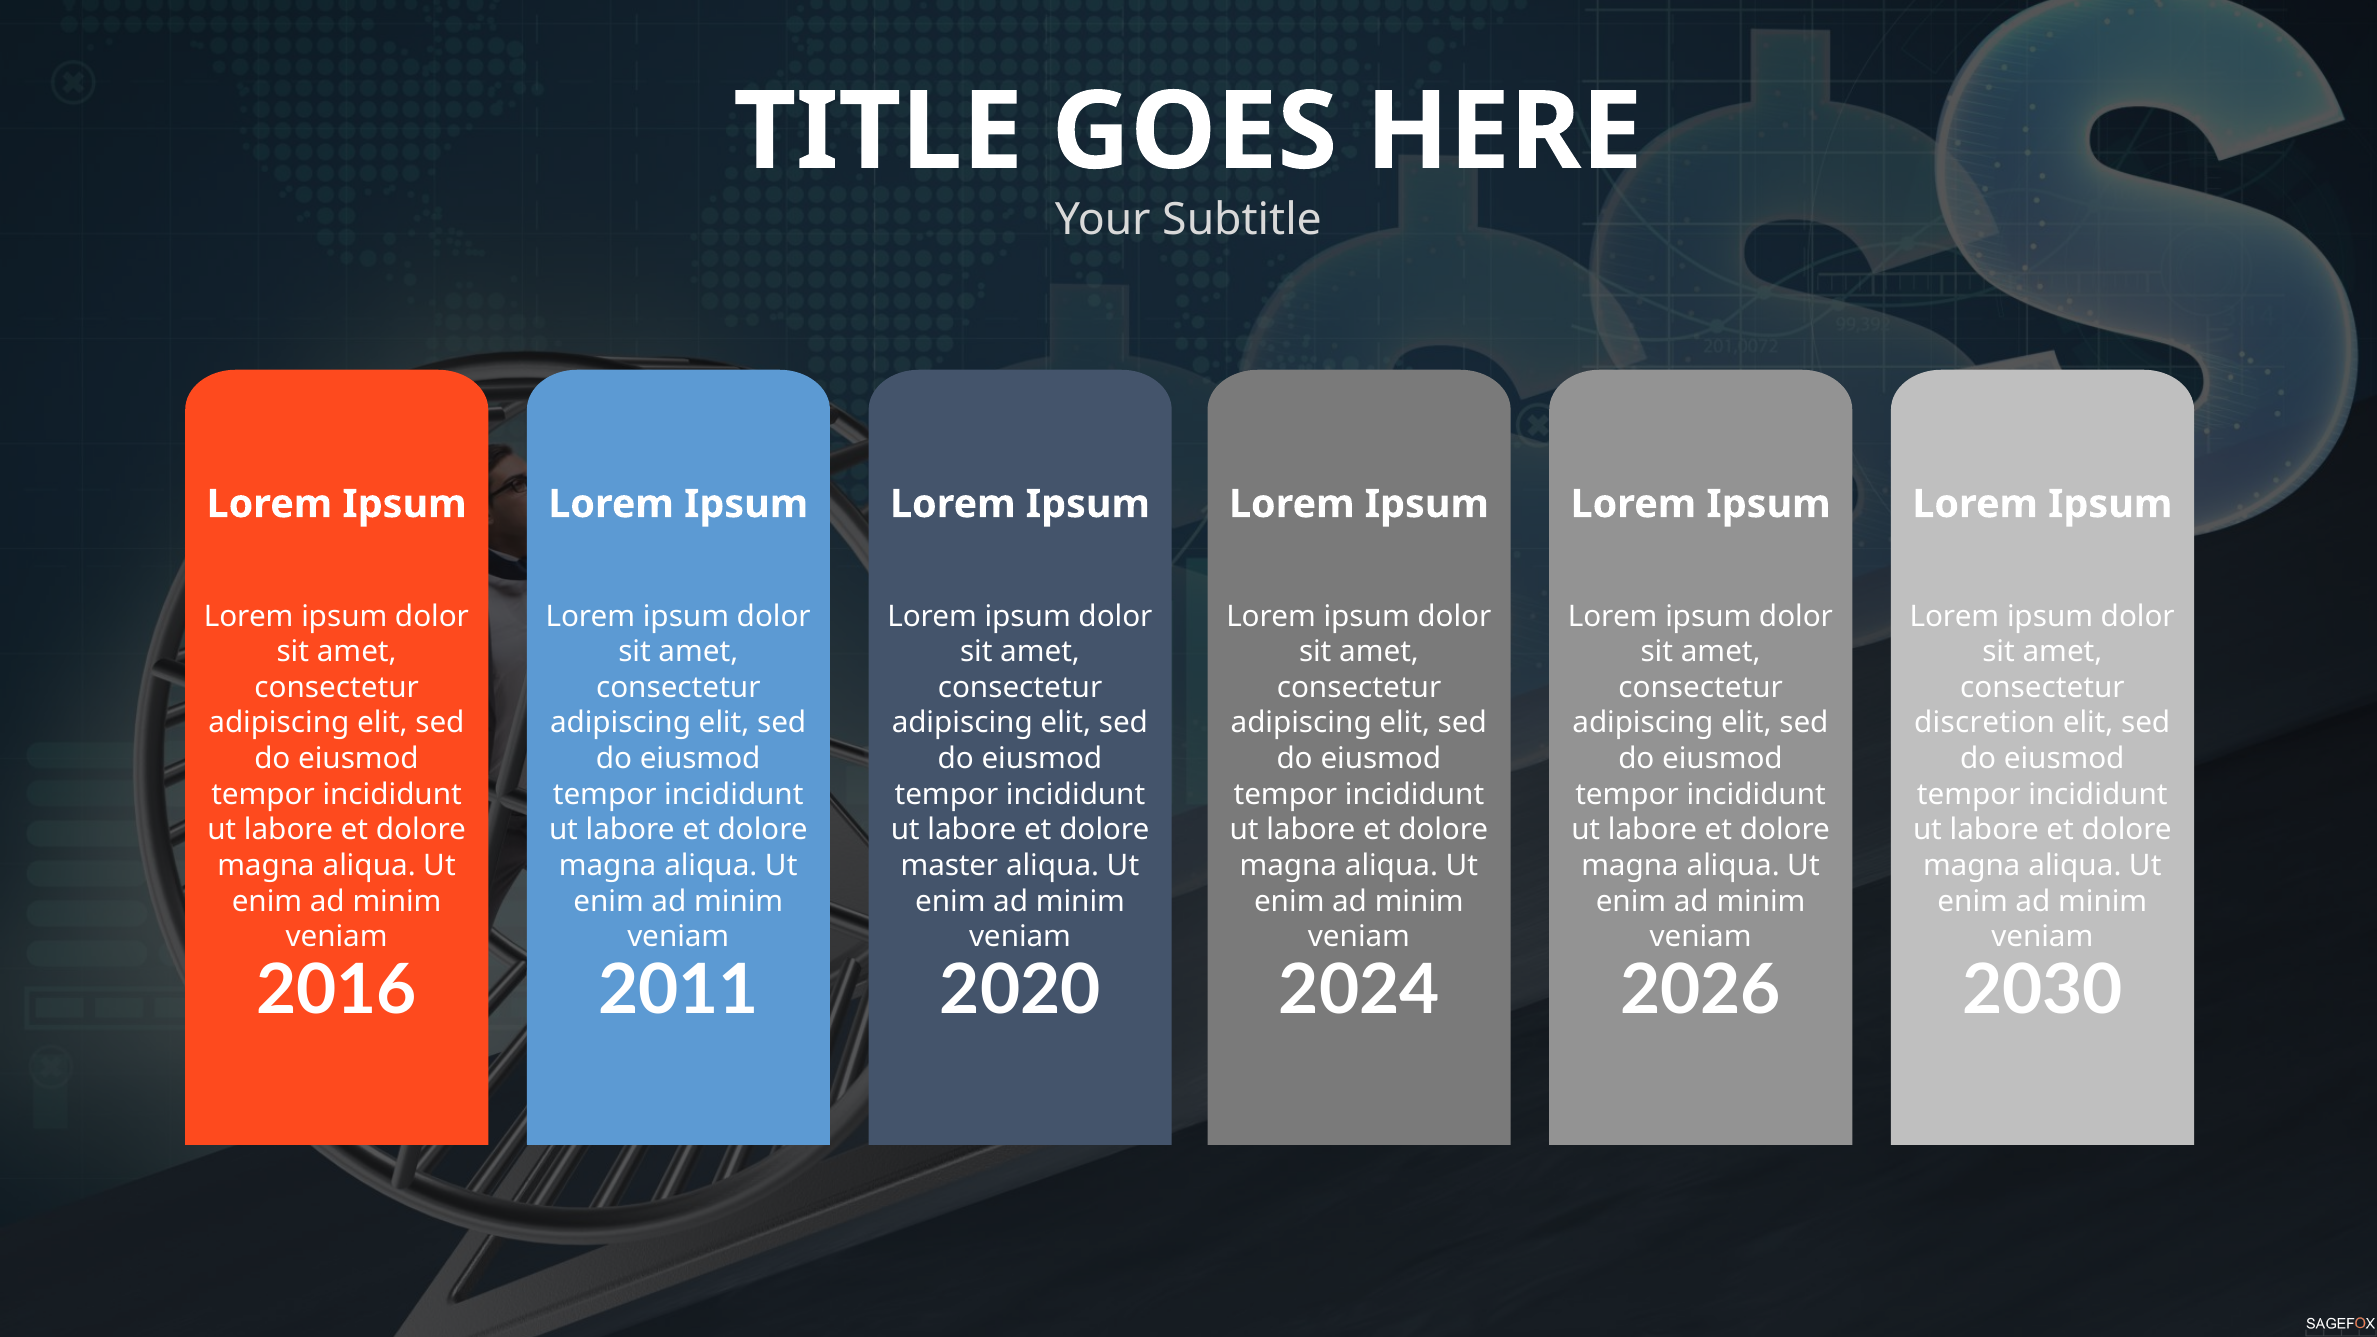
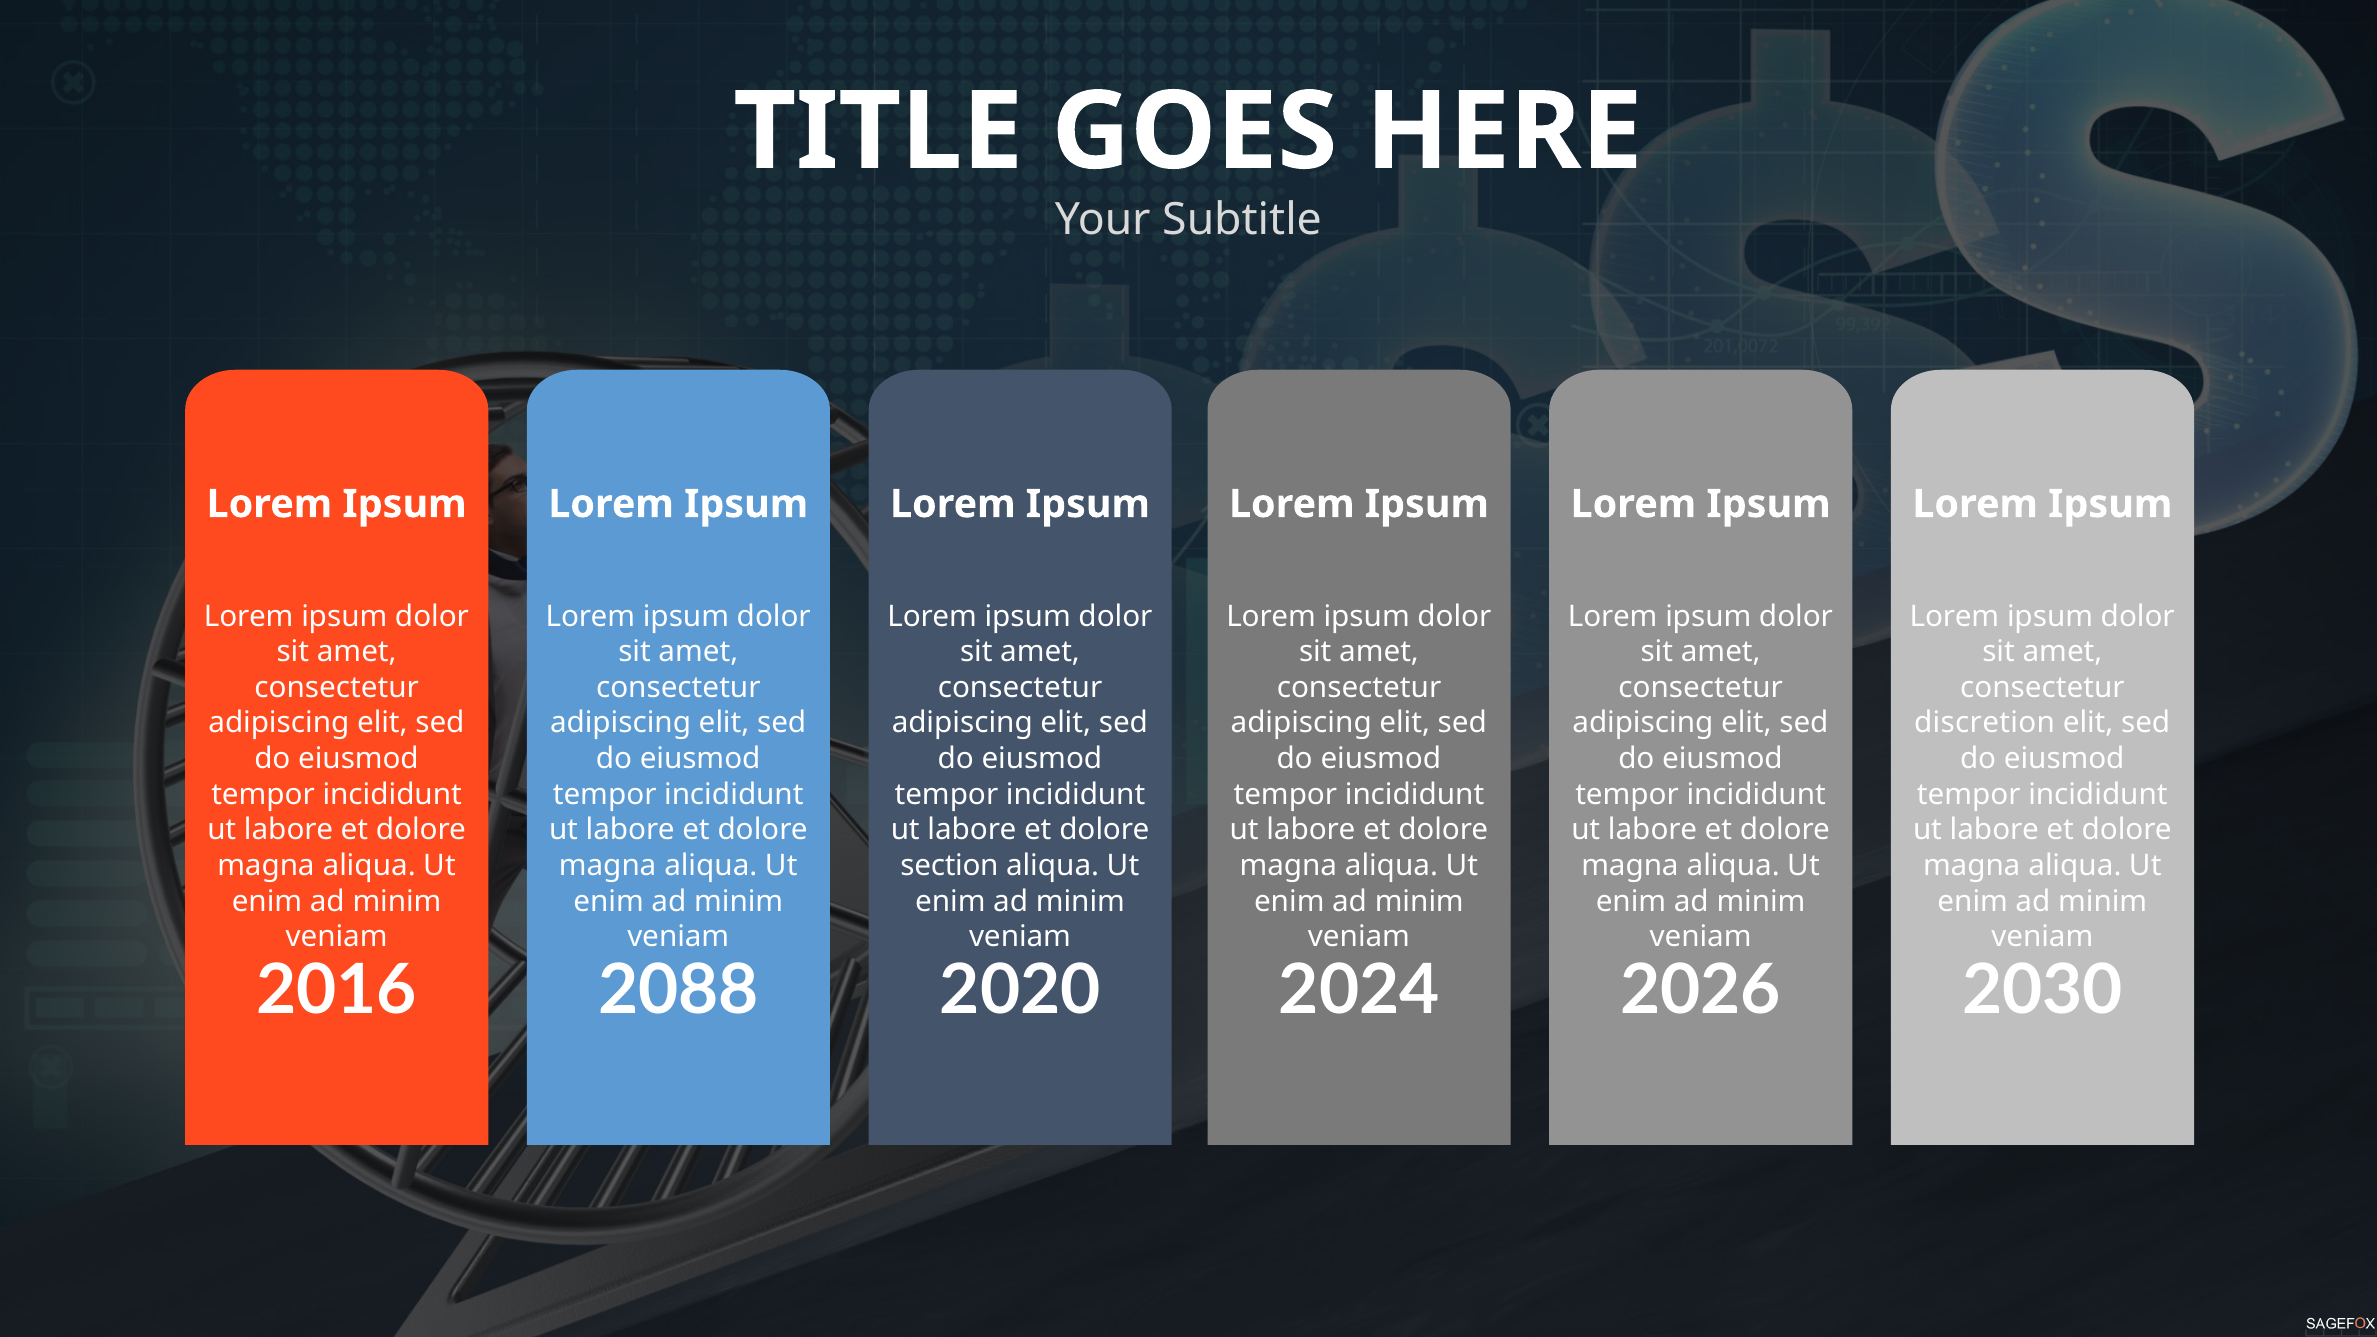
master: master -> section (950, 866)
2011: 2011 -> 2088 (679, 991)
